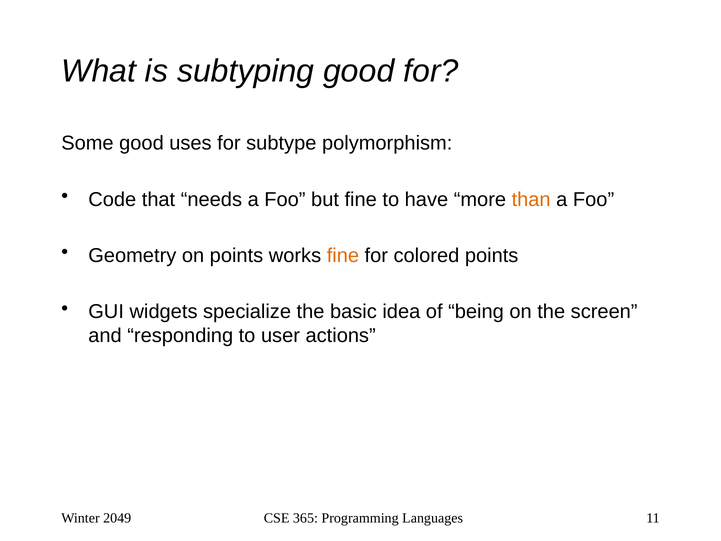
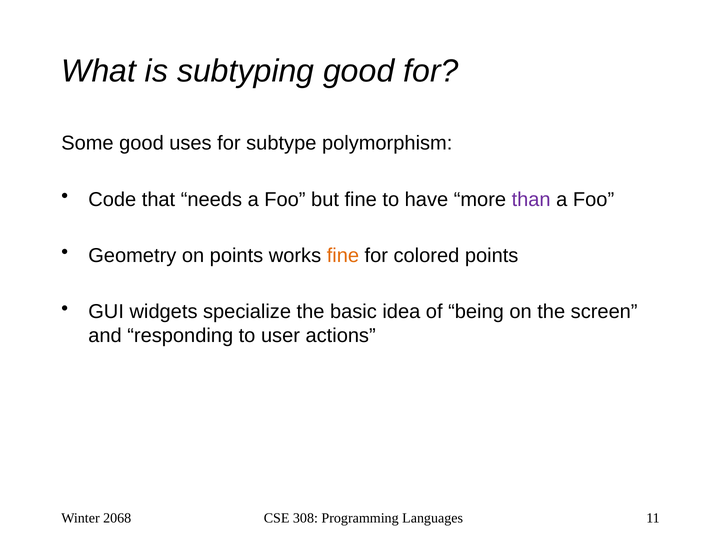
than colour: orange -> purple (531, 199)
2049: 2049 -> 2068 (117, 518)
365: 365 -> 308 (305, 518)
